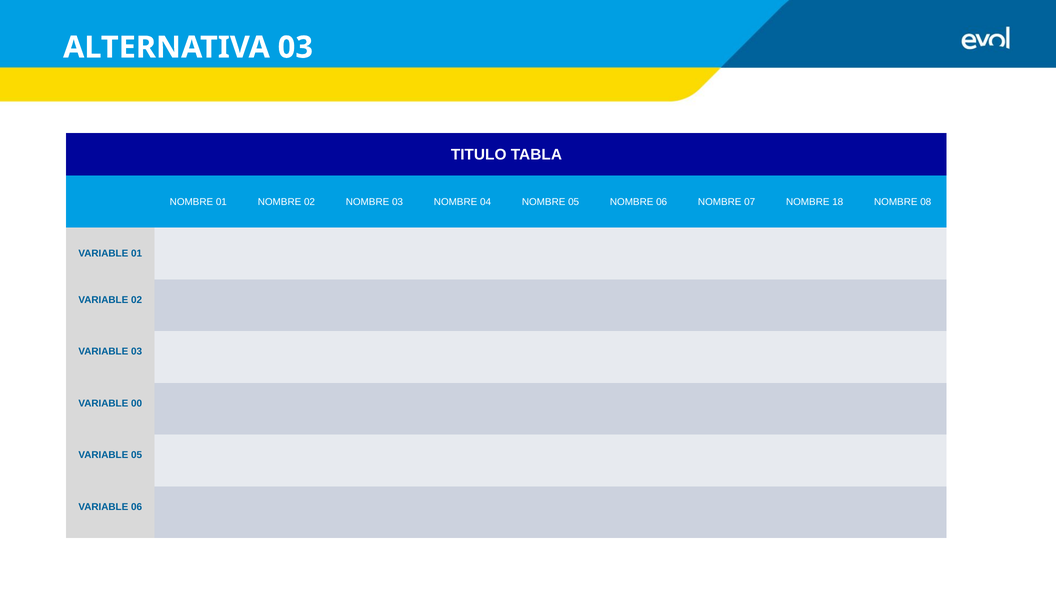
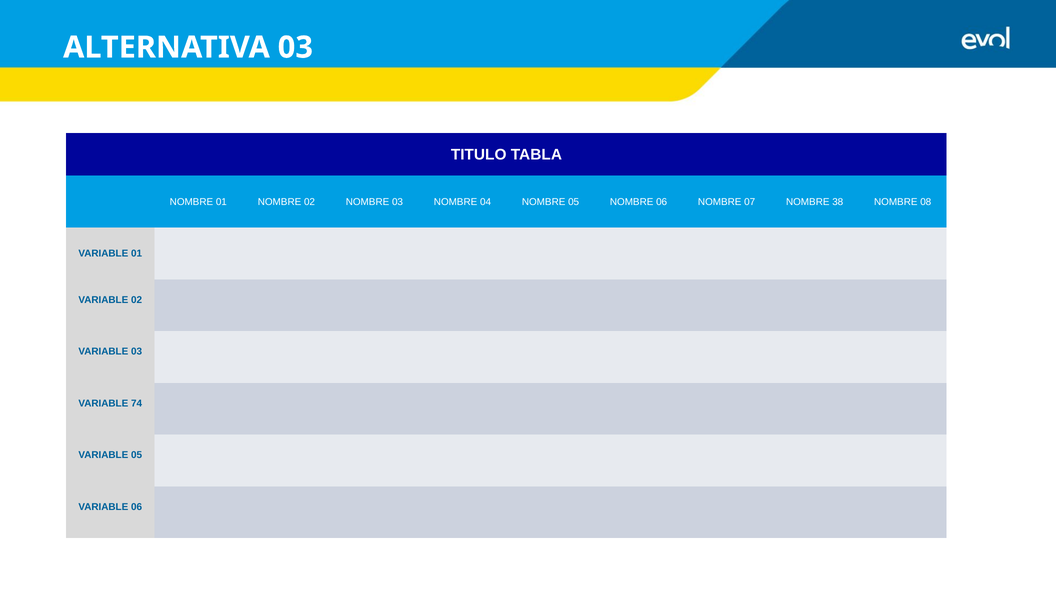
18: 18 -> 38 (838, 202)
00: 00 -> 74 (137, 403)
